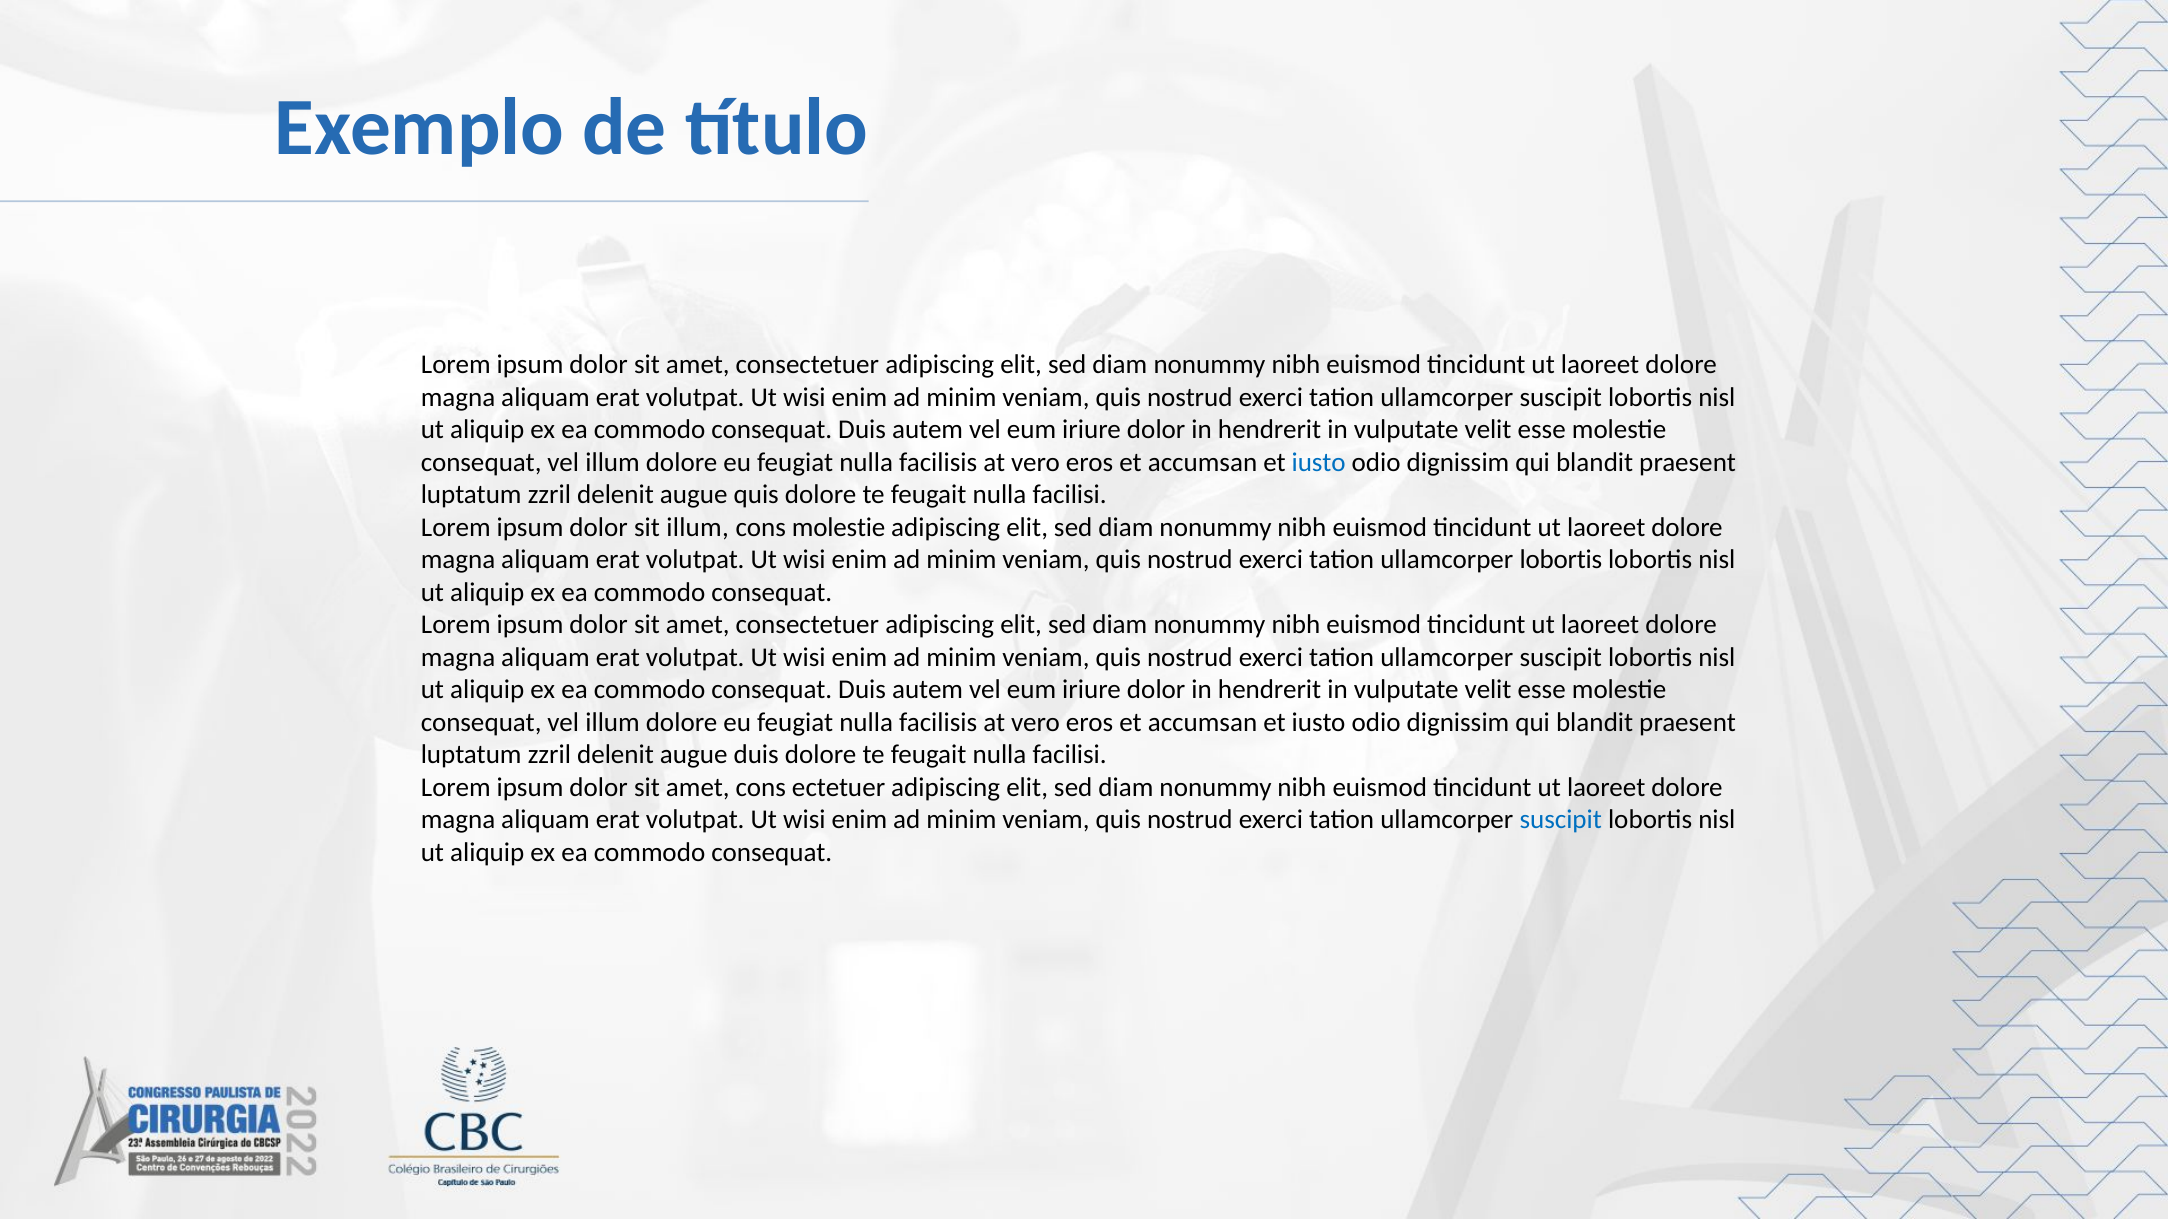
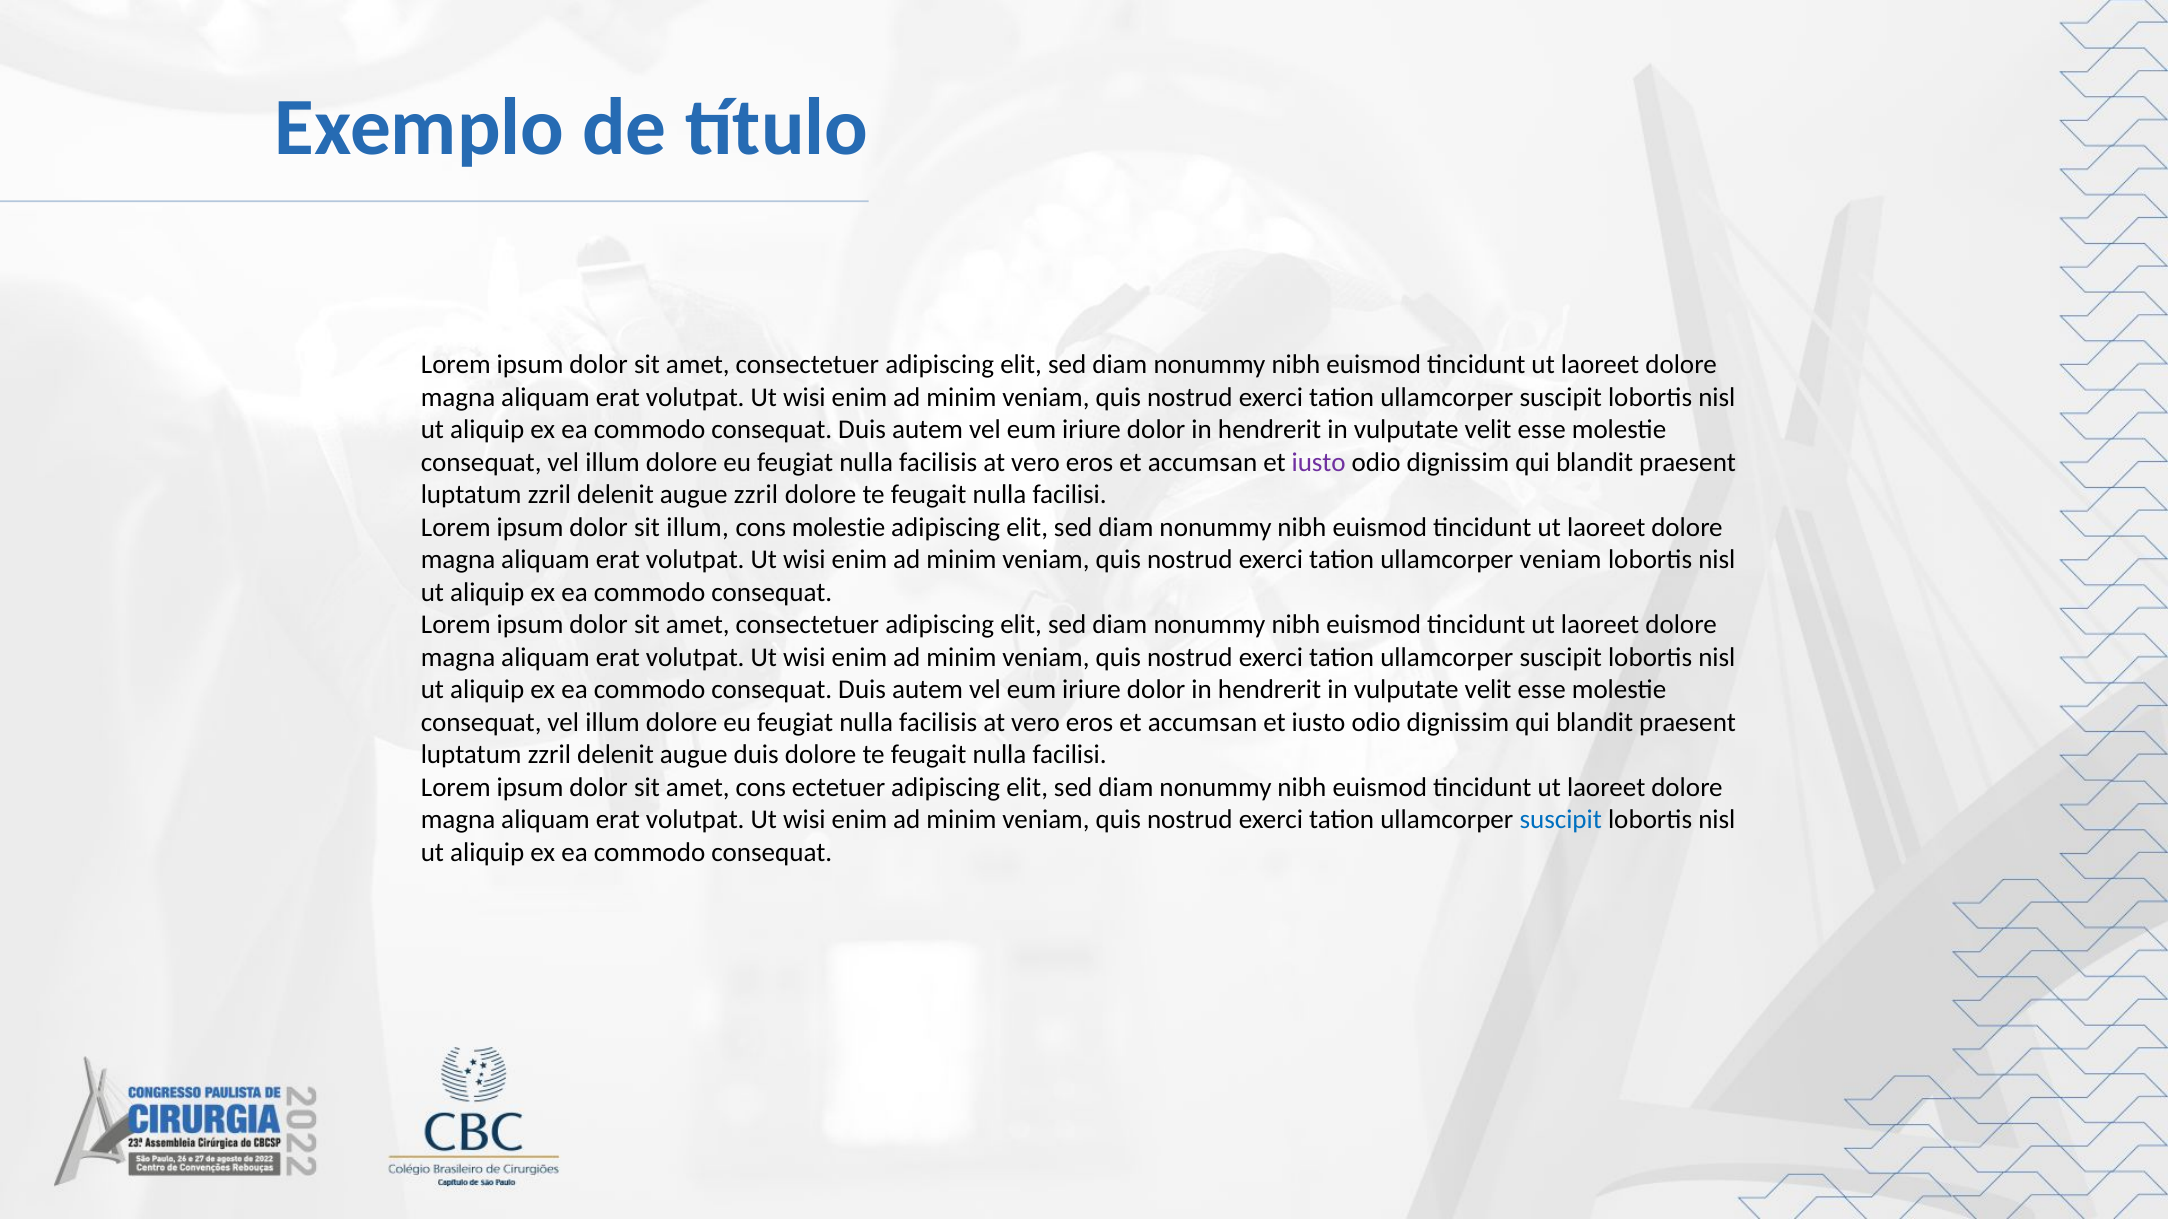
iusto colour: blue -> purple (1319, 462)
augue quis: quis -> zzril (756, 495)
ullamcorper lobortis: lobortis -> veniam (1561, 560)
